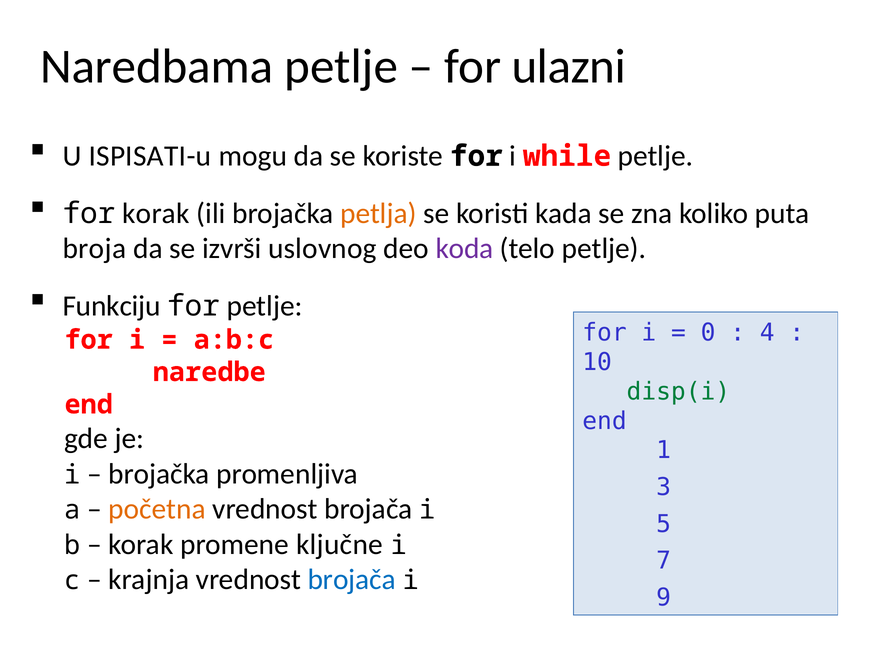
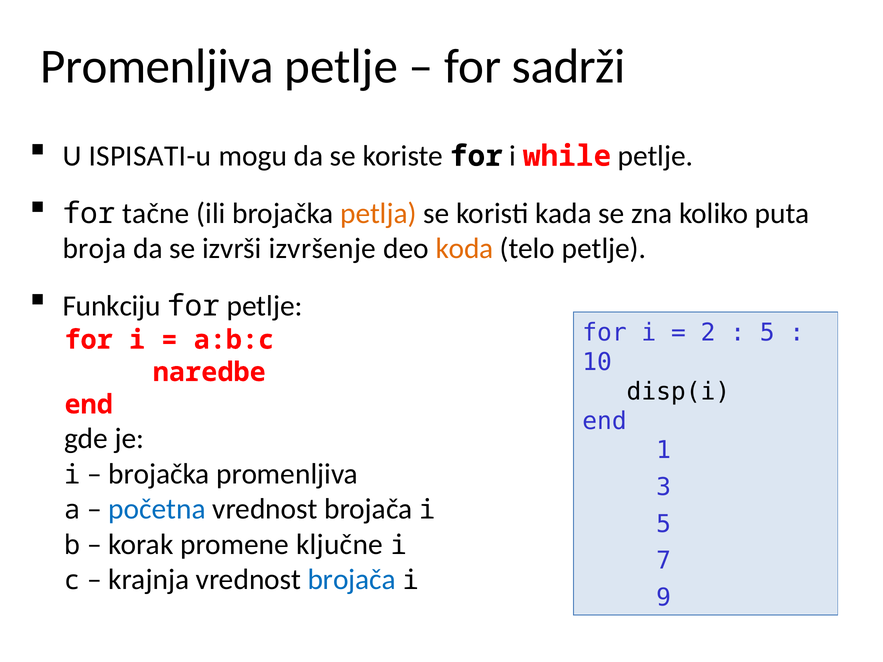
Naredbama: Naredbama -> Promenljiva (157, 67)
ulazni: ulazni -> sadrži (569, 67)
for korak: korak -> tačne (156, 214)
uslovnog: uslovnog -> izvršenje (322, 249)
koda colour: purple -> orange (465, 249)
0: 0 -> 2 (708, 333)
4: 4 -> 5 (767, 333)
disp(i colour: green -> black (678, 392)
početna colour: orange -> blue (157, 509)
